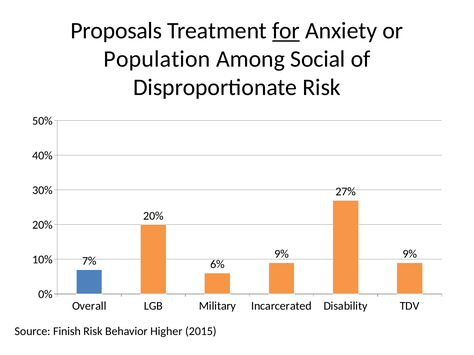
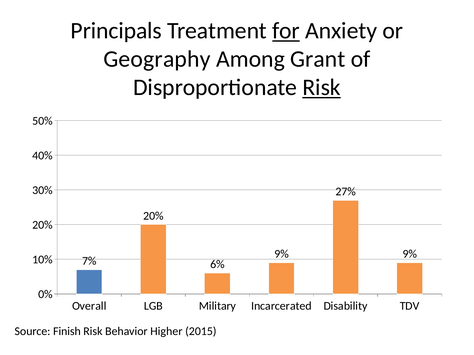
Proposals: Proposals -> Principals (116, 31)
Population: Population -> Geography (157, 59)
Social: Social -> Grant (318, 59)
Risk underline: none -> present (322, 88)
